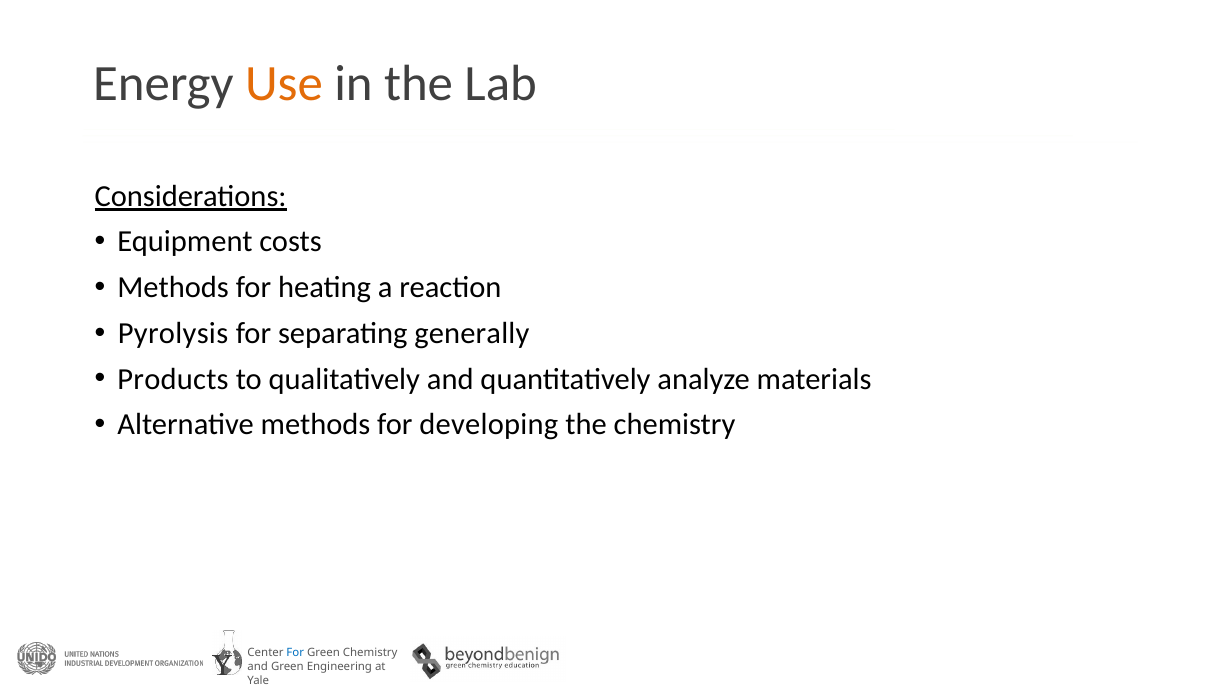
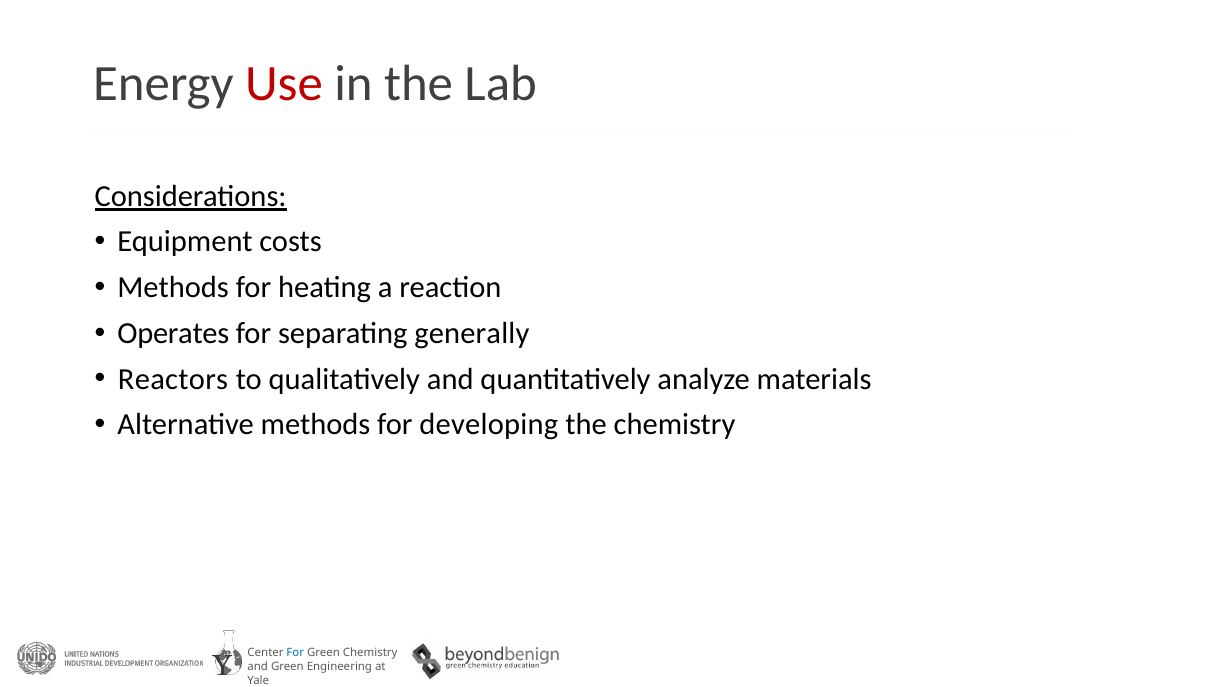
Use colour: orange -> red (284, 84)
Pyrolysis: Pyrolysis -> Operates (173, 333)
Products: Products -> Reactors (173, 379)
